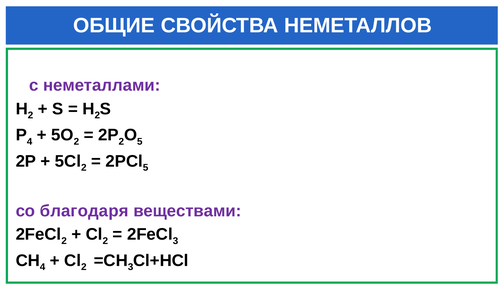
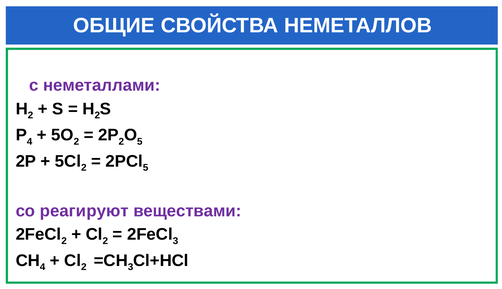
благодаря: благодаря -> реагируют (84, 211)
